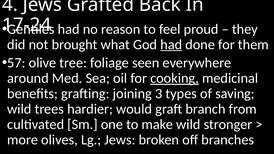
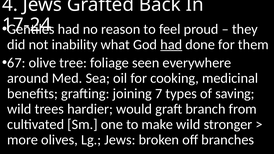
brought: brought -> inability (75, 45)
57: 57 -> 67 (16, 63)
cooking underline: present -> none (175, 78)
3: 3 -> 7 (159, 94)
